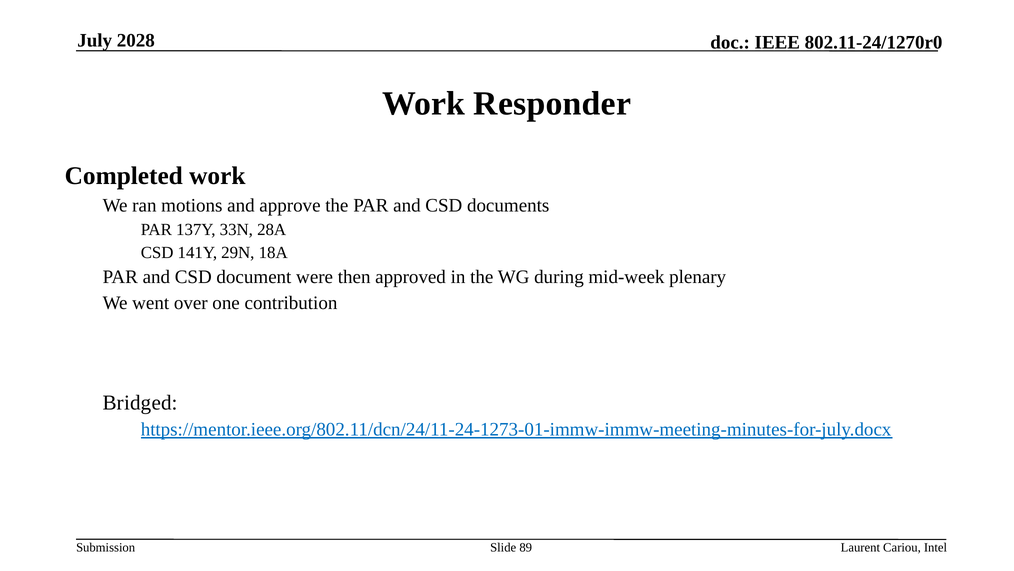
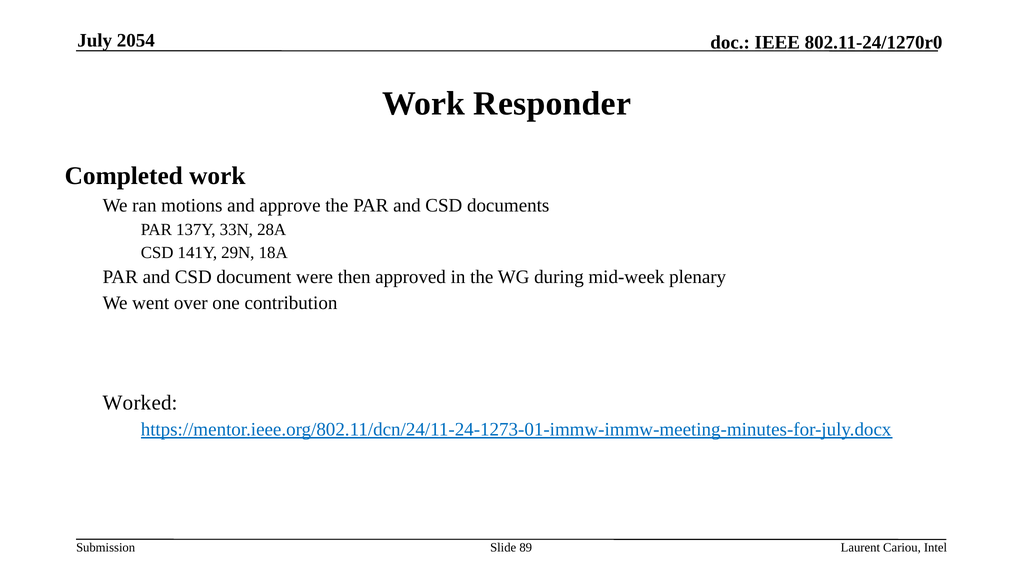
2028: 2028 -> 2054 (136, 41)
Bridged: Bridged -> Worked (140, 402)
